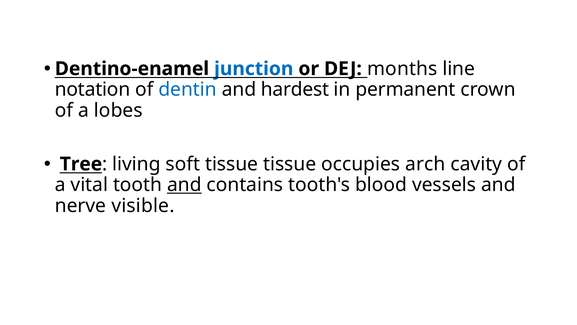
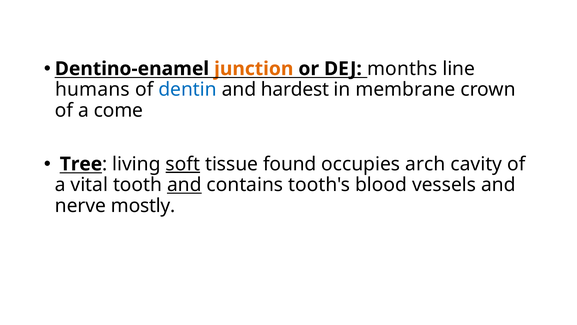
junction colour: blue -> orange (254, 69)
notation: notation -> humans (92, 89)
permanent: permanent -> membrane (405, 89)
lobes: lobes -> come (118, 110)
soft underline: none -> present (183, 164)
tissue tissue: tissue -> found (290, 164)
visible: visible -> mostly (143, 205)
